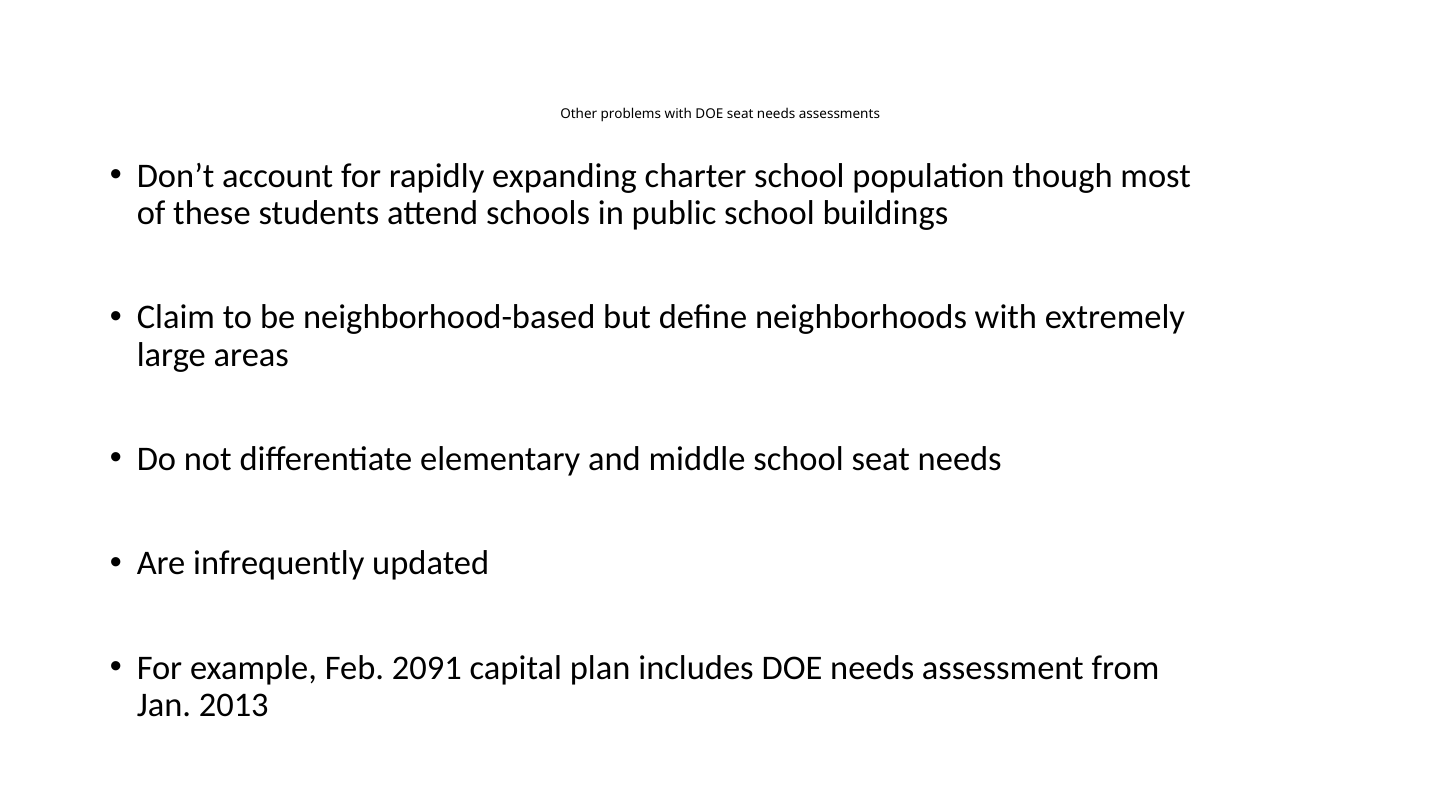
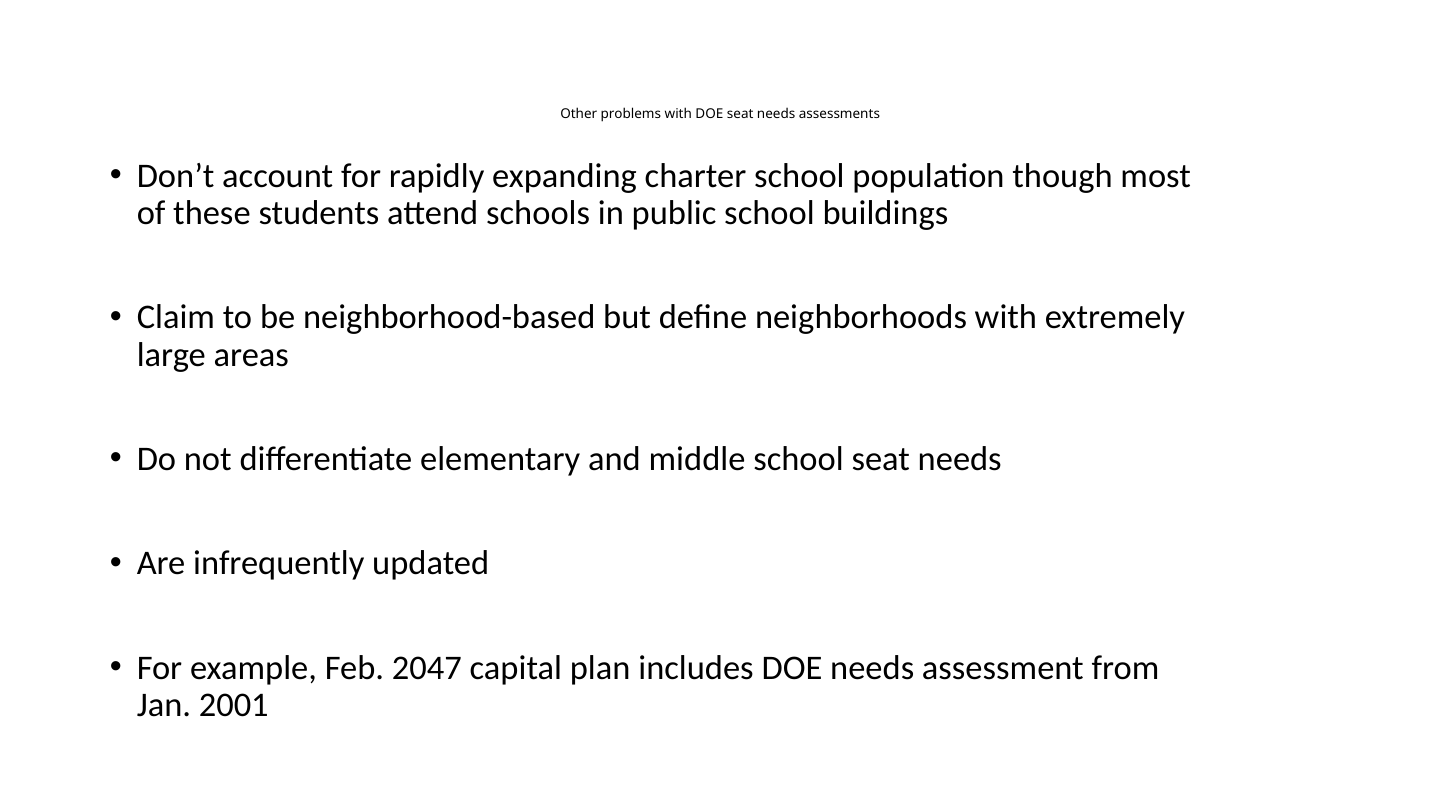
2091: 2091 -> 2047 (427, 668)
2013: 2013 -> 2001 (234, 705)
